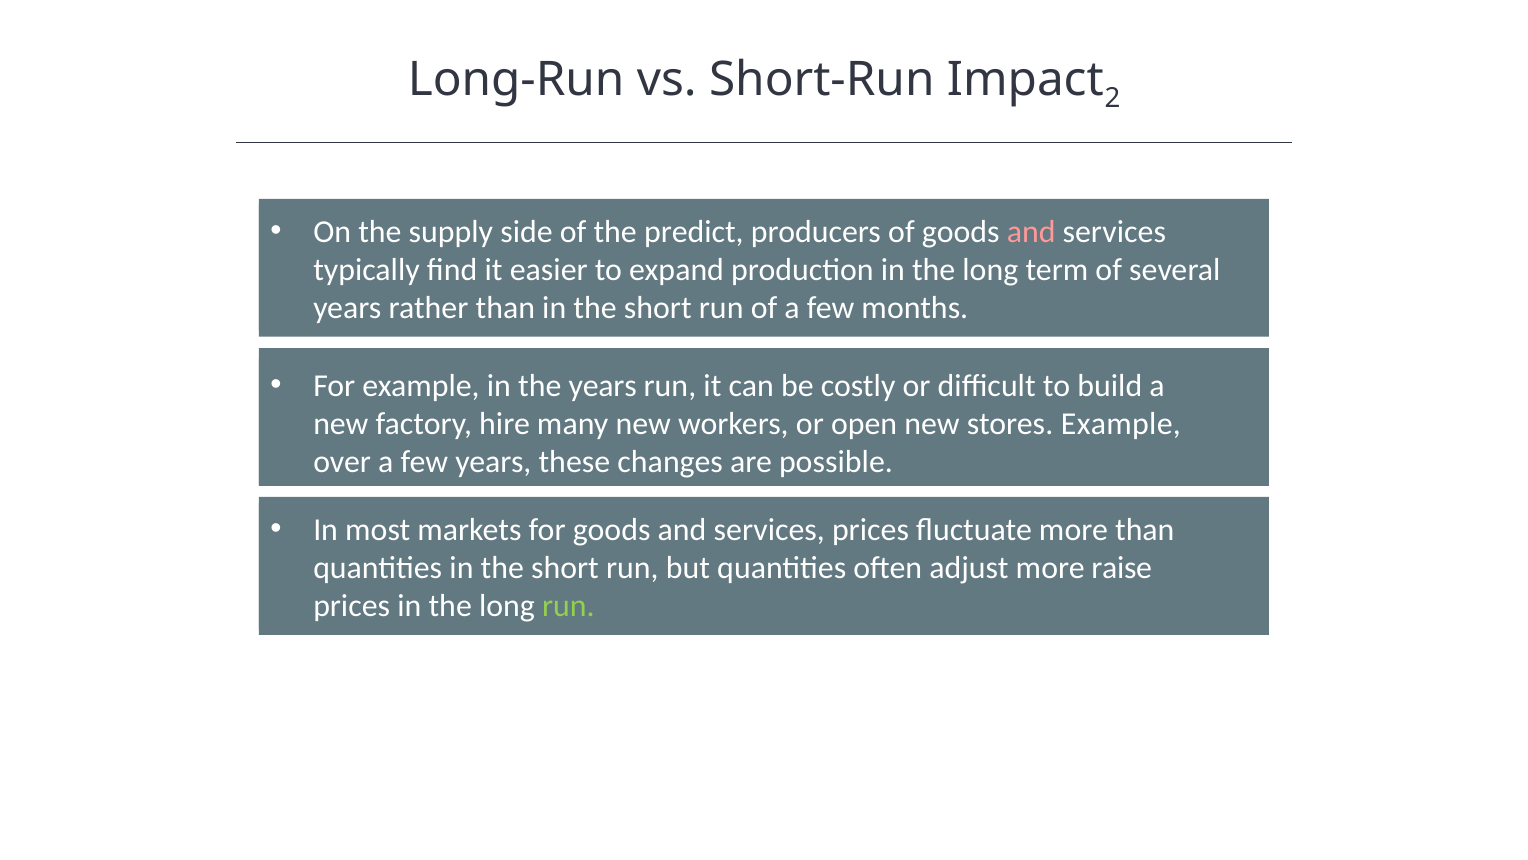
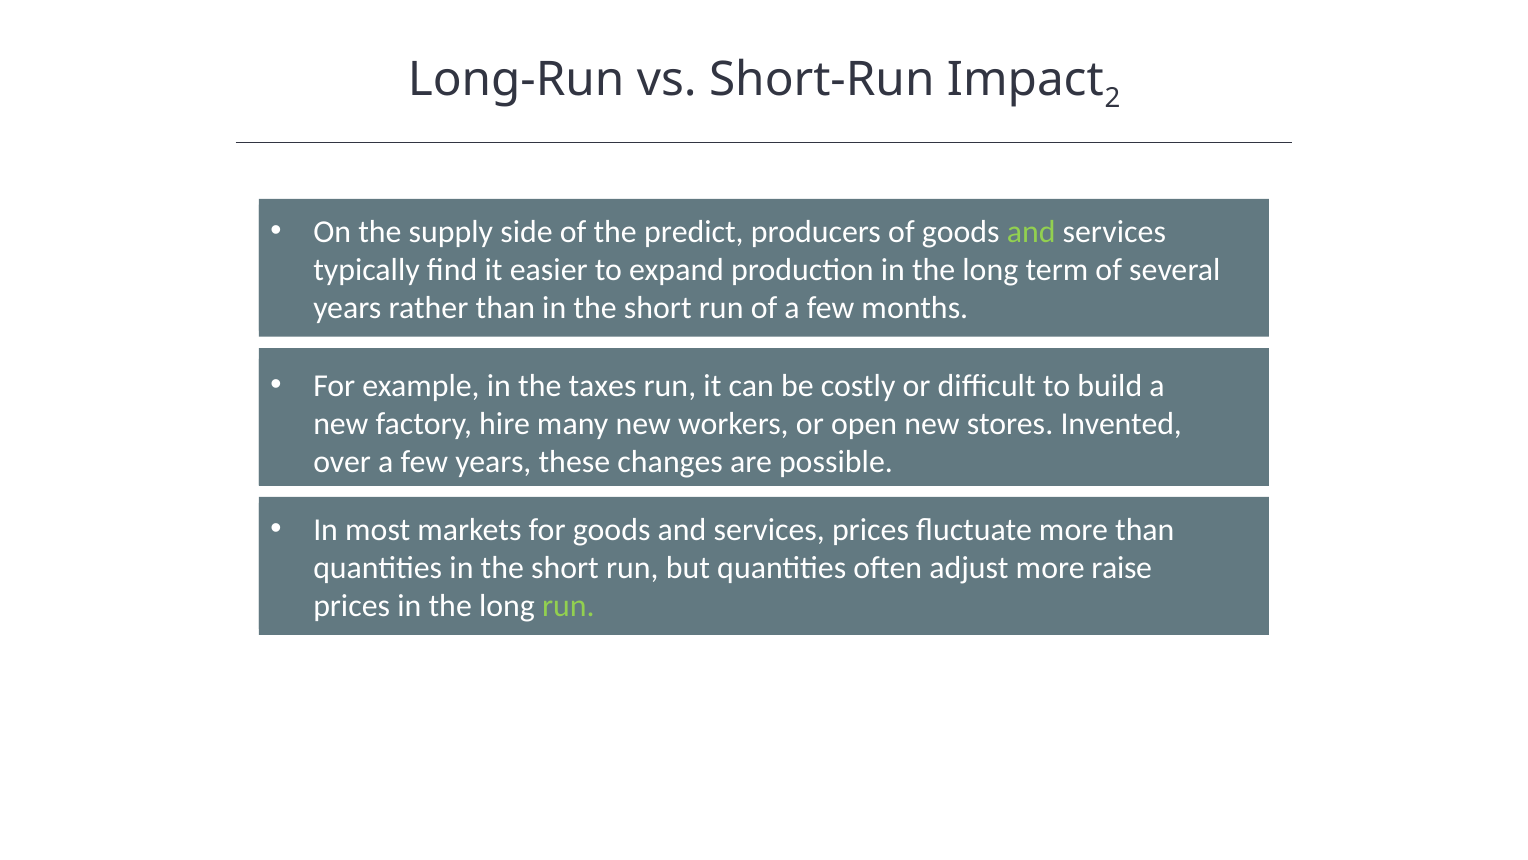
and colour: pink -> light green (1031, 232)
the years: years -> taxes (603, 386)
stores Example: Example -> Invented (1121, 424)
